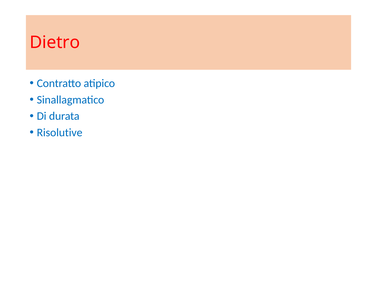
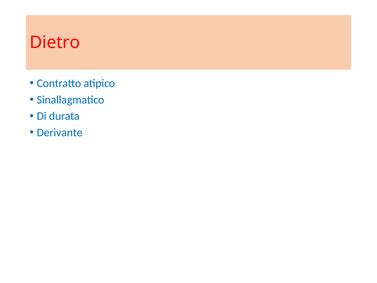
Risolutive: Risolutive -> Derivante (60, 132)
